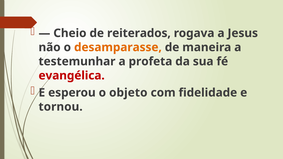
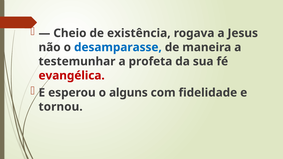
reiterados: reiterados -> existência (139, 33)
desamparasse colour: orange -> blue (118, 47)
objeto: objeto -> alguns (128, 93)
